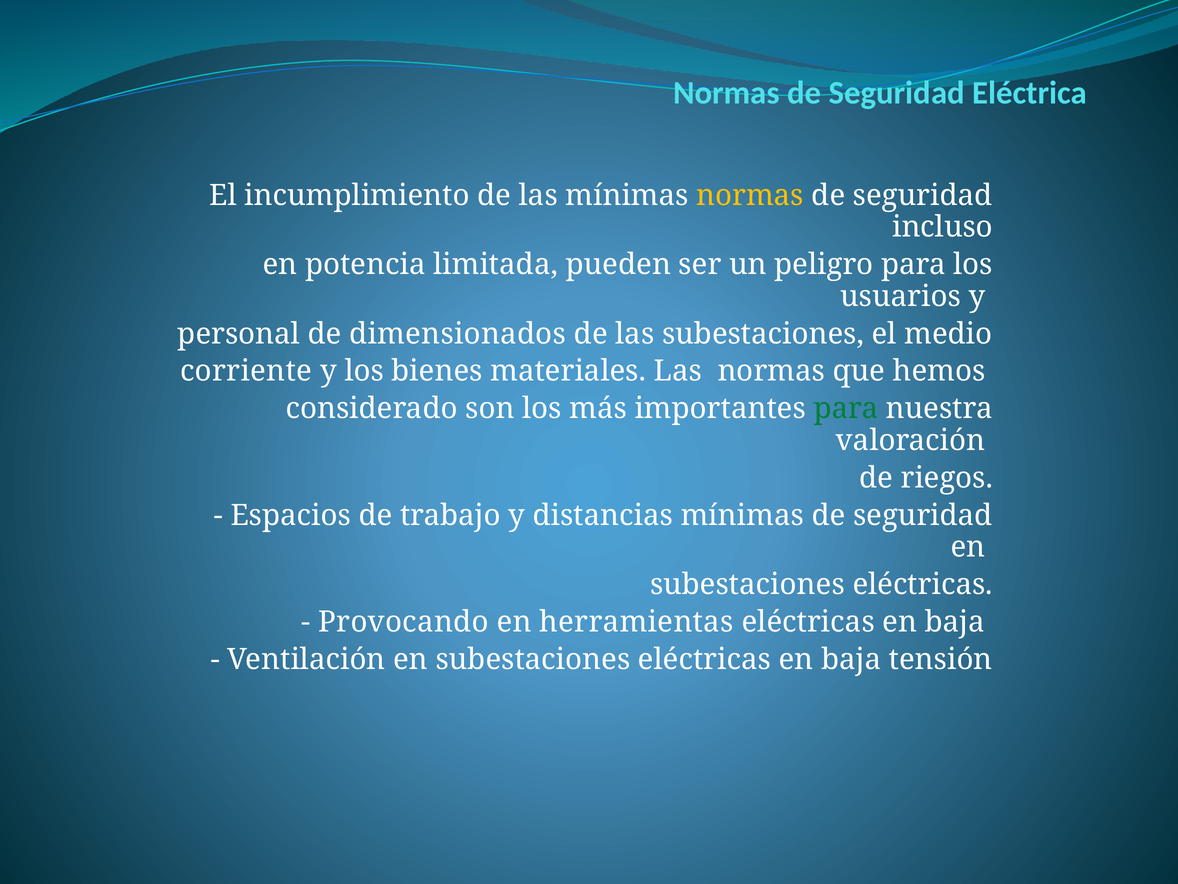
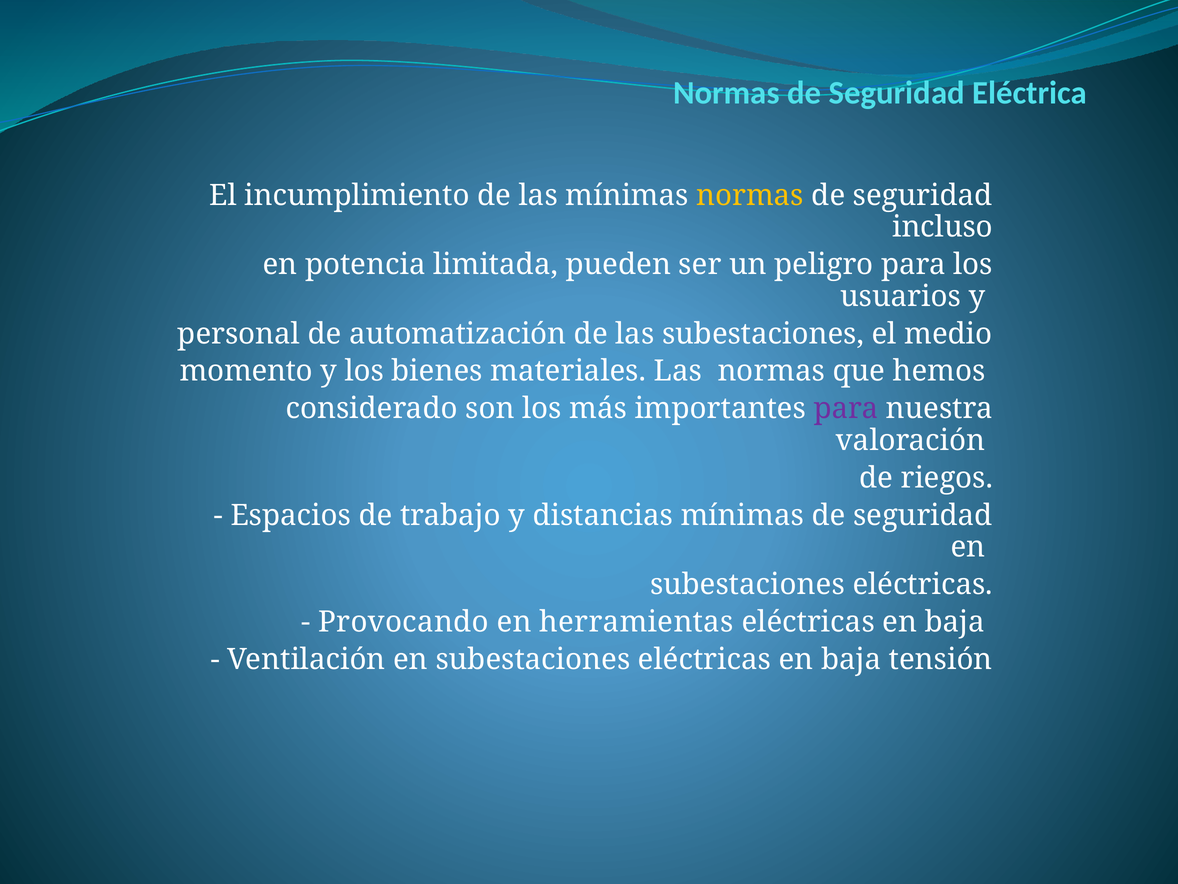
dimensionados: dimensionados -> automatización (458, 334)
corriente: corriente -> momento (246, 371)
para colour: green -> purple (846, 408)
